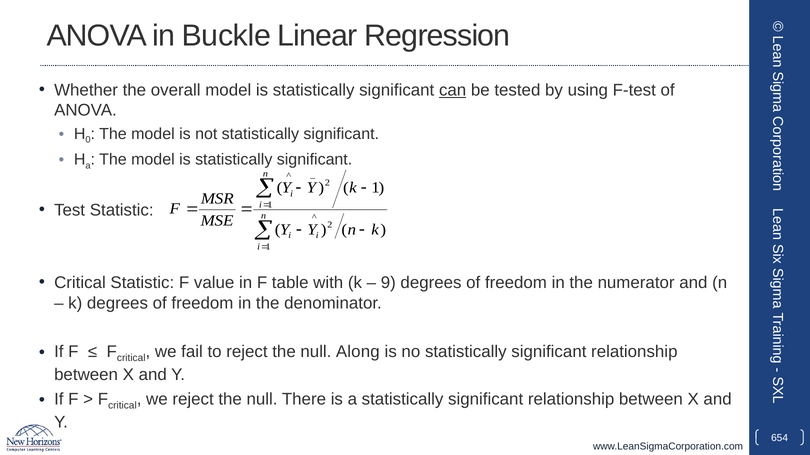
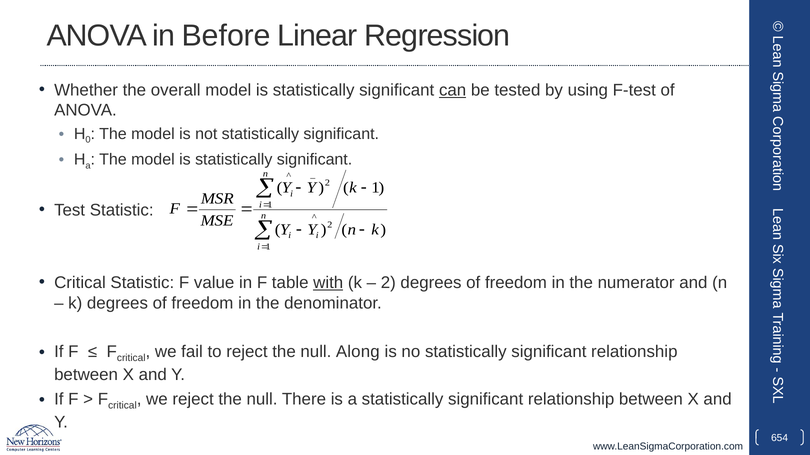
Buckle: Buckle -> Before (226, 36)
with underline: none -> present (328, 283)
9: 9 -> 2 (388, 283)
